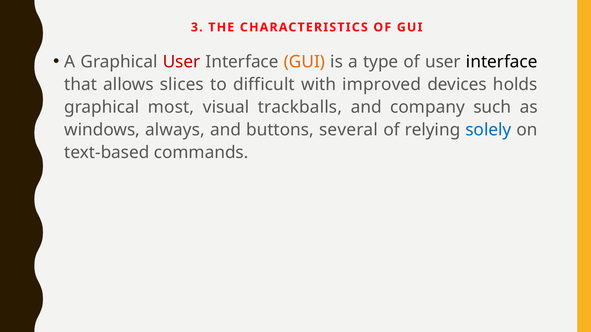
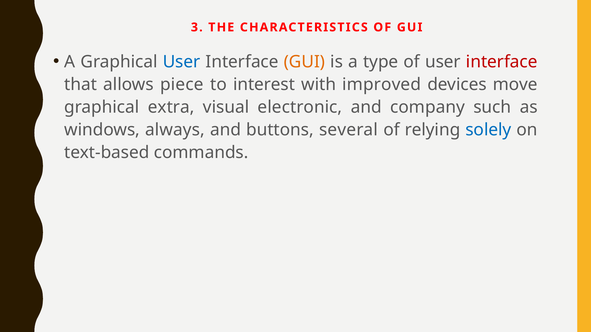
User colour: red -> blue (182, 62)
interface colour: black -> red (502, 62)
slices: slices -> piece (182, 85)
difficult: difficult -> interest (264, 85)
holds: holds -> move (515, 85)
most: most -> extra (171, 107)
trackballs: trackballs -> electronic (300, 107)
